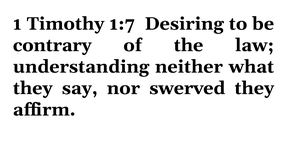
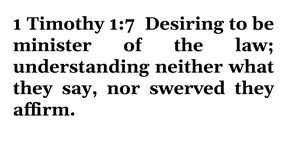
contrary: contrary -> minister (52, 45)
